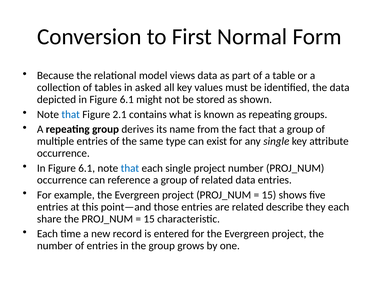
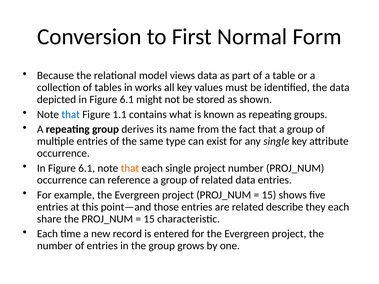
asked: asked -> works (148, 88)
2.1: 2.1 -> 1.1 (120, 114)
that colour: blue -> orange (130, 168)
